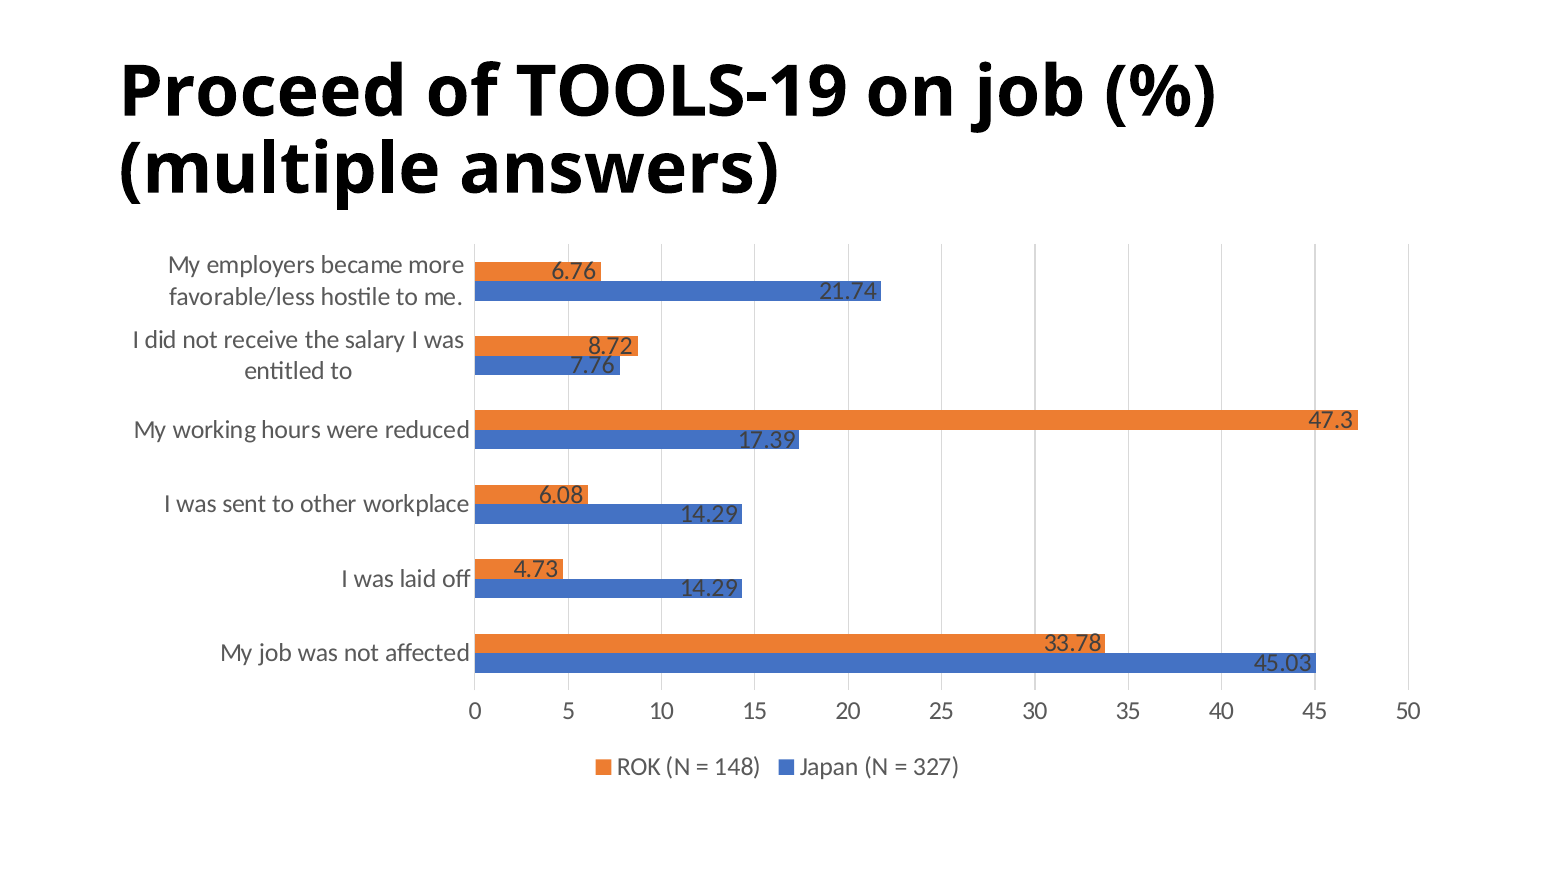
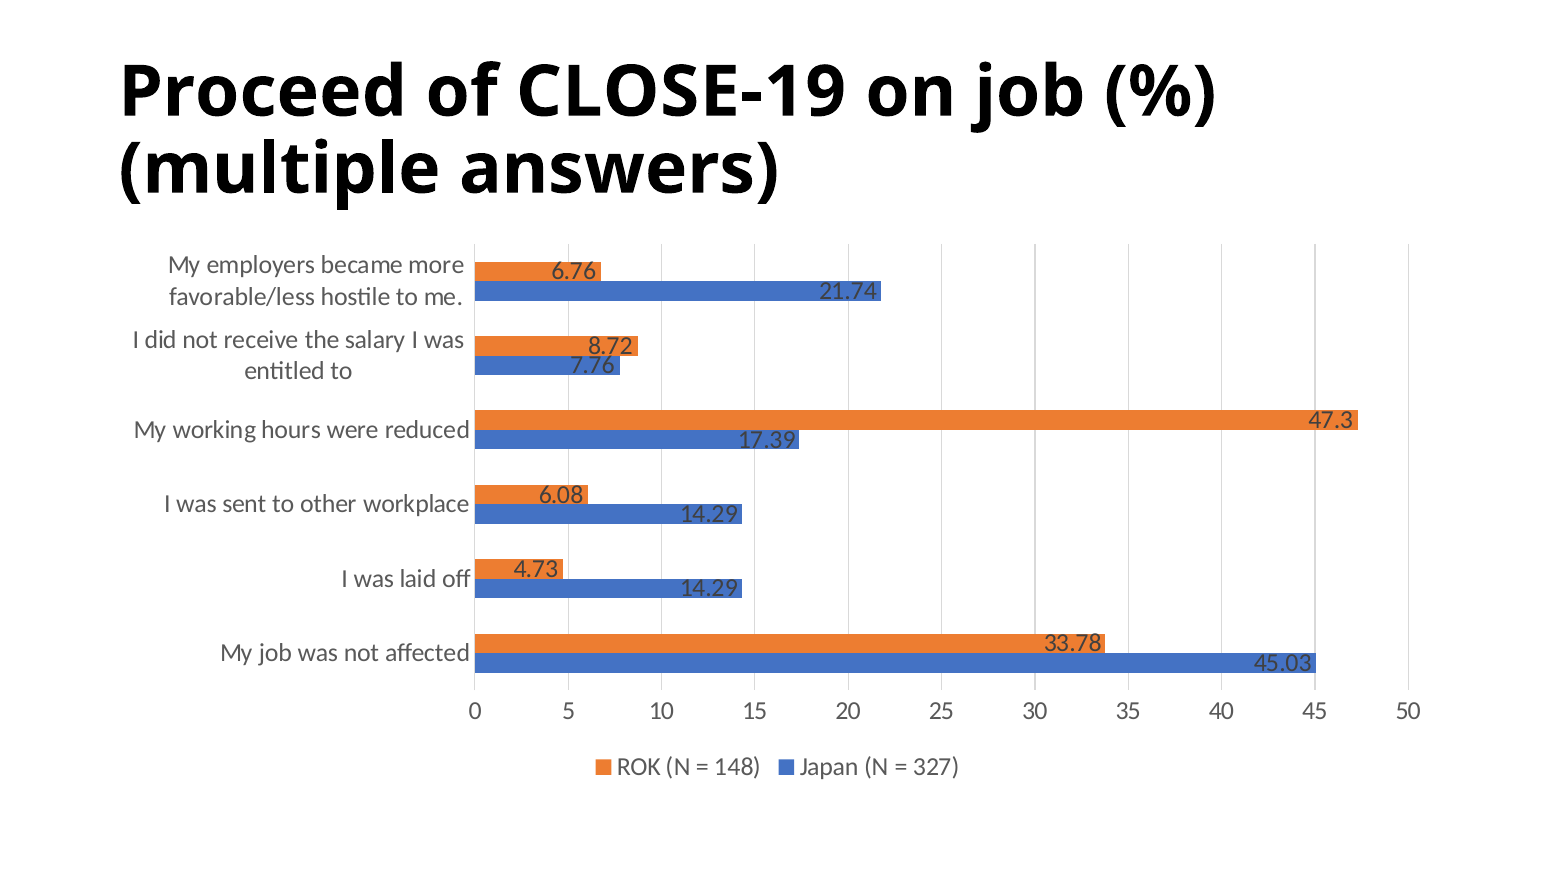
TOOLS-19: TOOLS-19 -> CLOSE-19 (681, 92)
